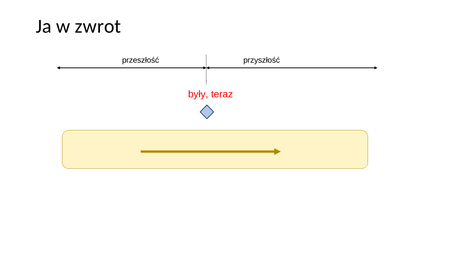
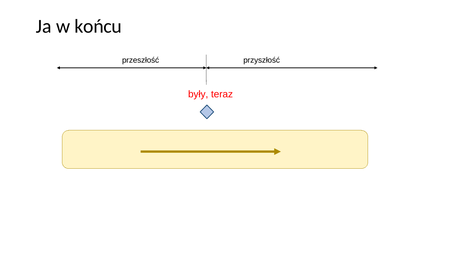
zwrot: zwrot -> końcu (98, 26)
